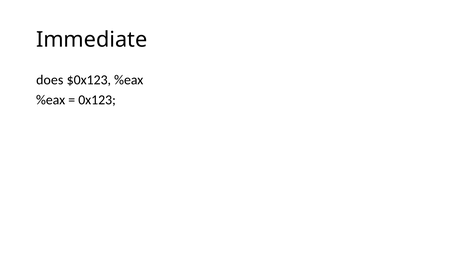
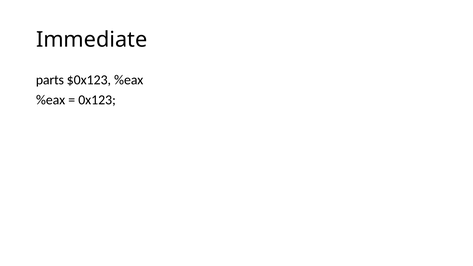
does: does -> parts (50, 80)
